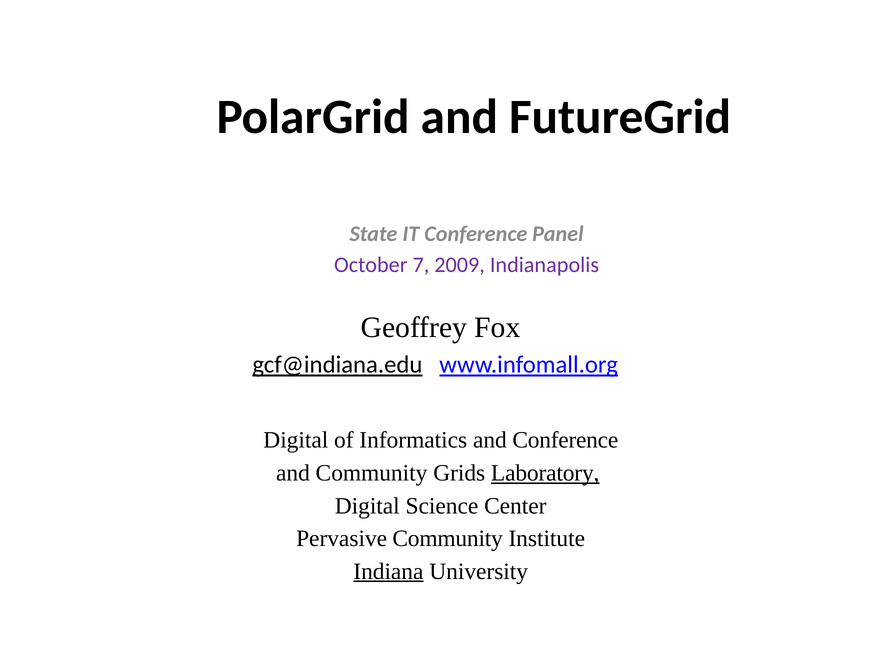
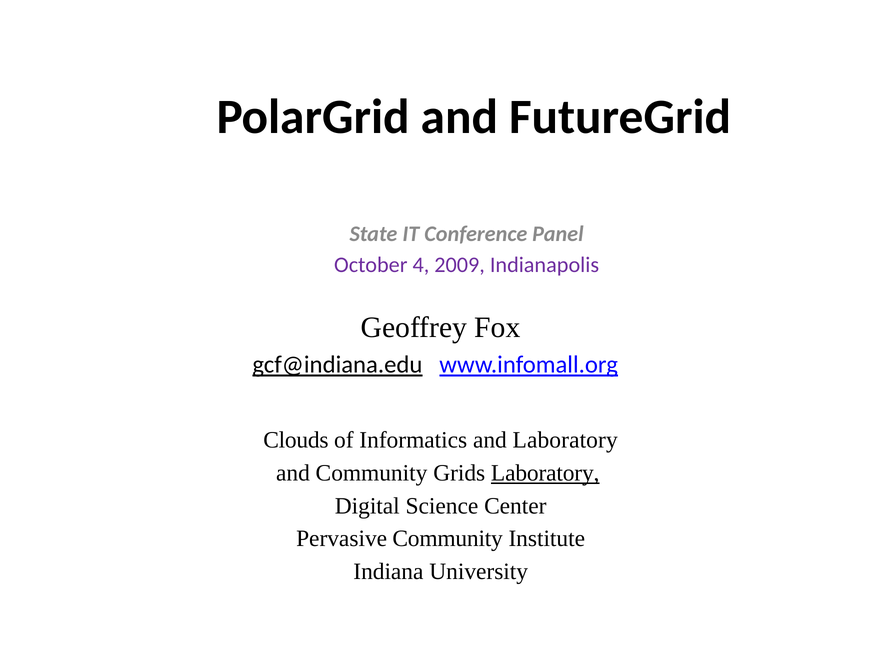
7: 7 -> 4 (421, 265)
Digital: Digital -> Clouds (296, 441)
and Conference: Conference -> Laboratory (565, 441)
Indiana underline: present -> none (388, 572)
